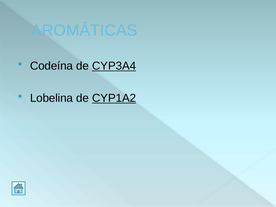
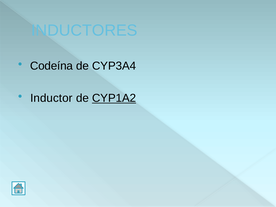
AROMÁTICAS: AROMÁTICAS -> INDUCTORES (84, 30)
CYP3A4 underline: present -> none (114, 66)
Lobelina: Lobelina -> Inductor (51, 98)
